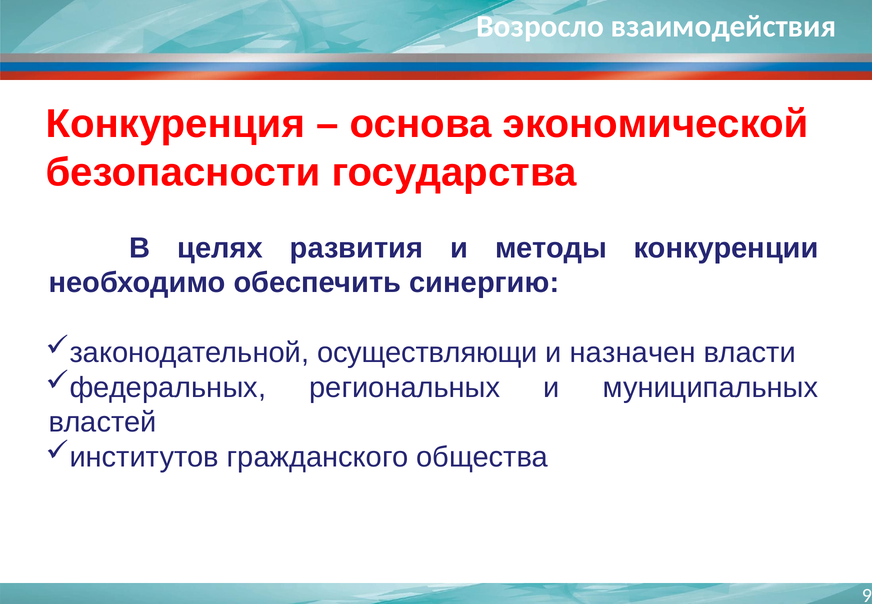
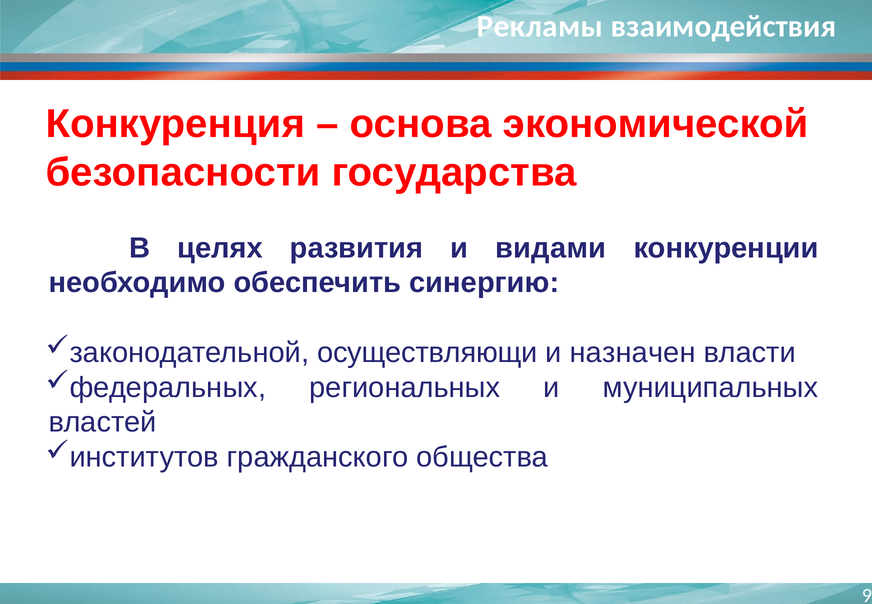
Возросло: Возросло -> Рекламы (540, 26)
методы: методы -> видами (551, 248)
